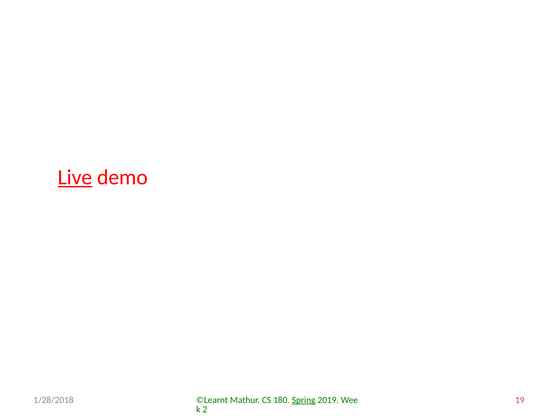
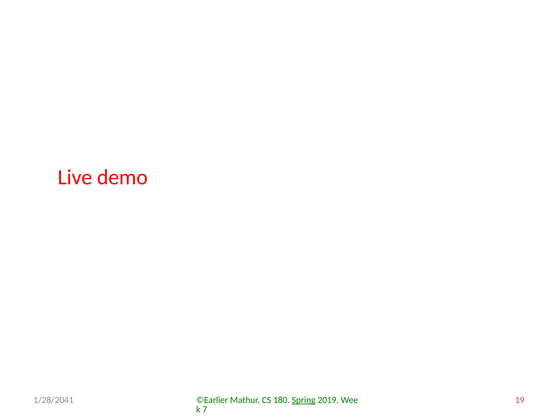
Live underline: present -> none (75, 177)
©Learnt: ©Learnt -> ©Earlier (212, 400)
1/28/2018: 1/28/2018 -> 1/28/2041 (54, 400)
2: 2 -> 7 (205, 409)
